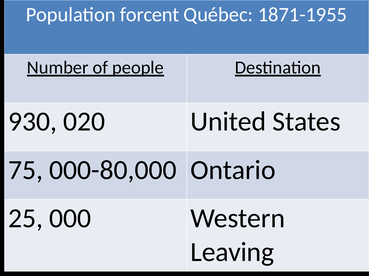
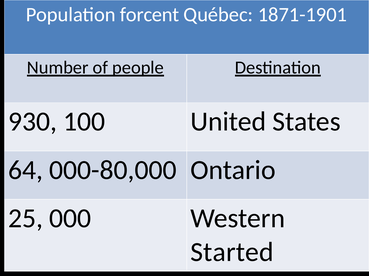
1871-1955: 1871-1955 -> 1871-1901 (302, 15)
020: 020 -> 100 (84, 122)
75: 75 -> 64 (25, 170)
Leaving: Leaving -> Started (232, 253)
